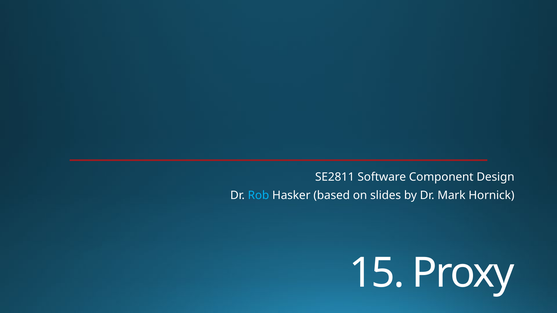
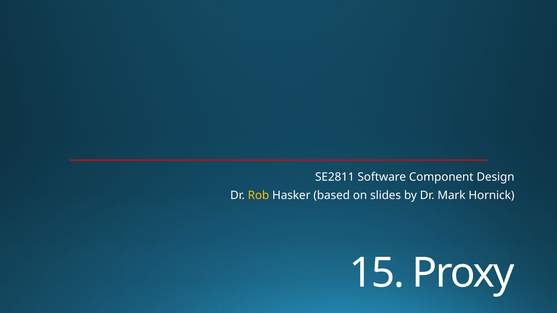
Rob colour: light blue -> yellow (258, 195)
